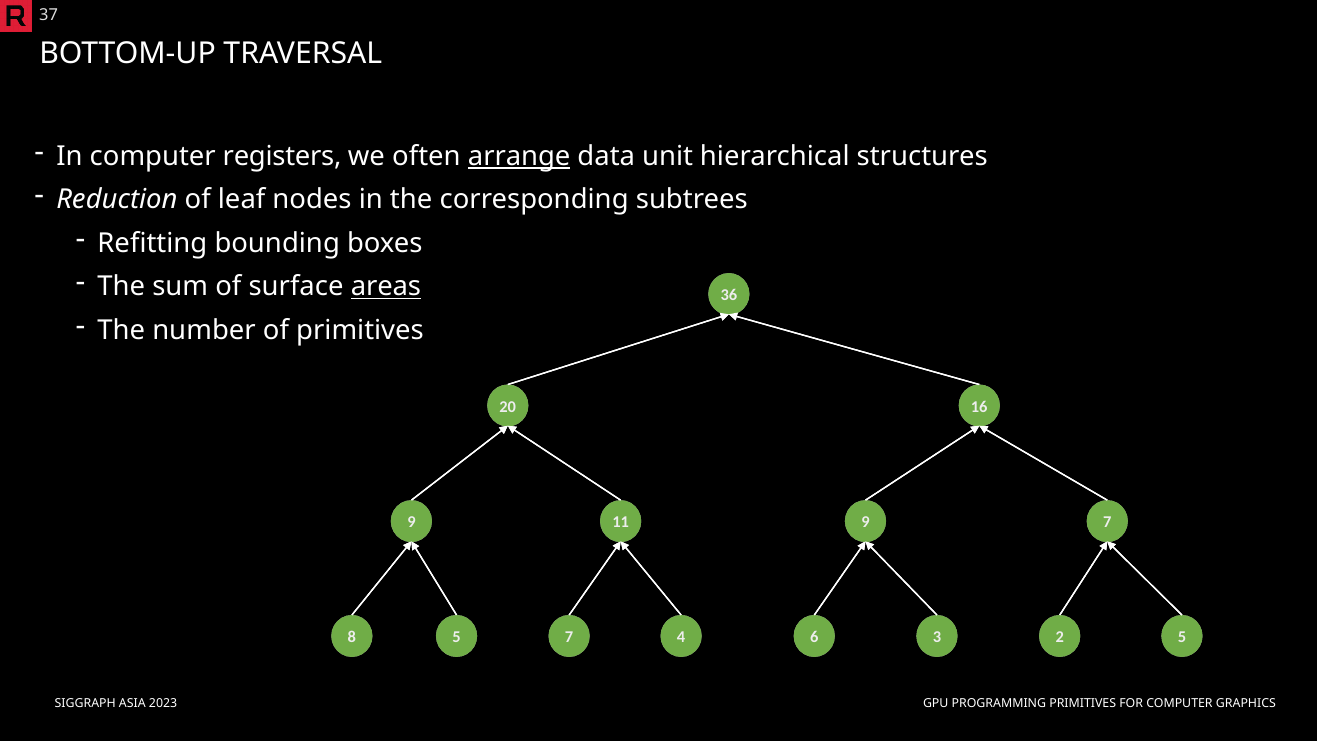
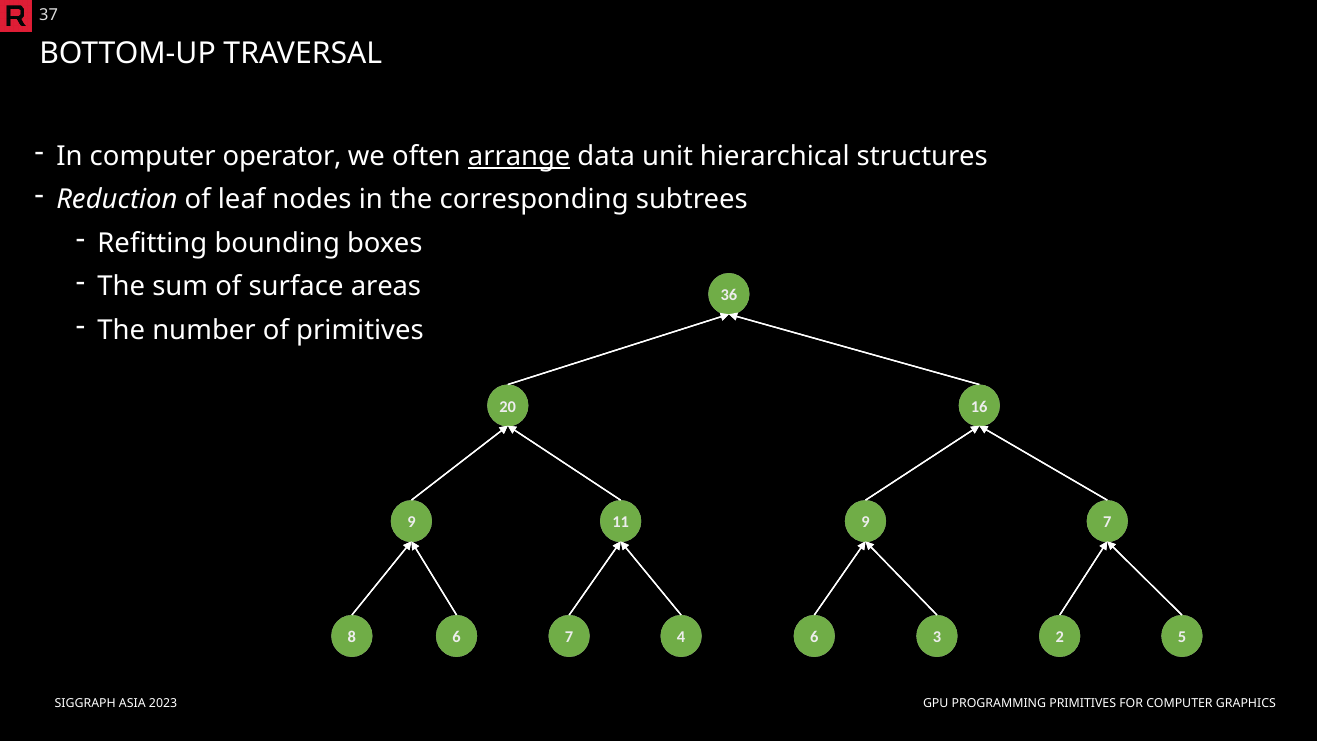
registers: registers -> operator (282, 156)
areas underline: present -> none (386, 287)
8 5: 5 -> 6 (457, 637)
